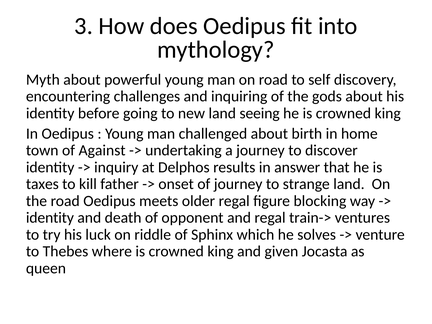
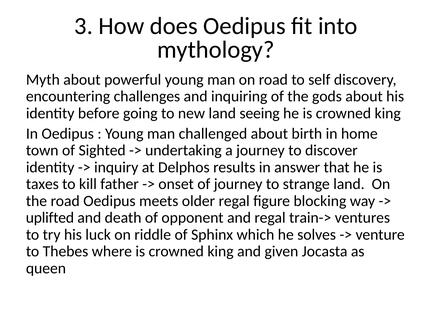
Against: Against -> Sighted (102, 150)
identity: identity -> uplifted (50, 218)
